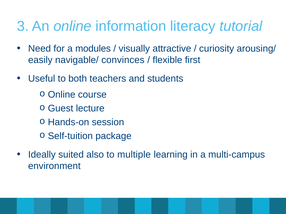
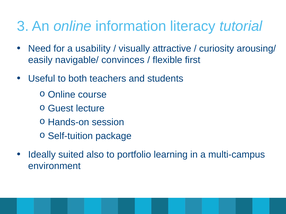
modules: modules -> usability (93, 49)
multiple: multiple -> portfolio (134, 155)
